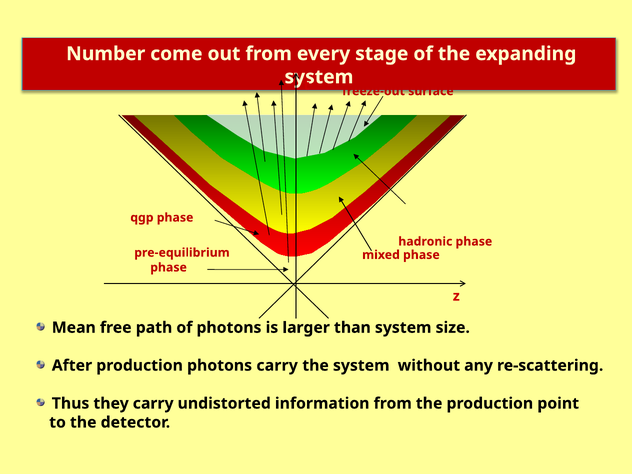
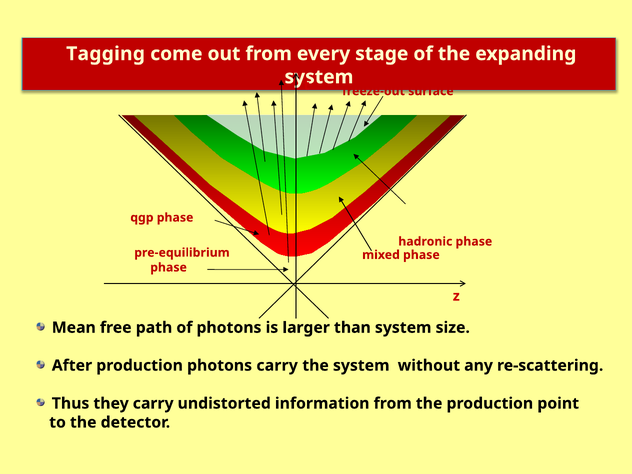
Number: Number -> Tagging (106, 54)
